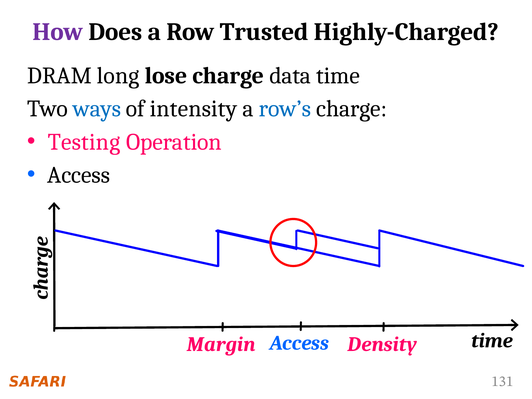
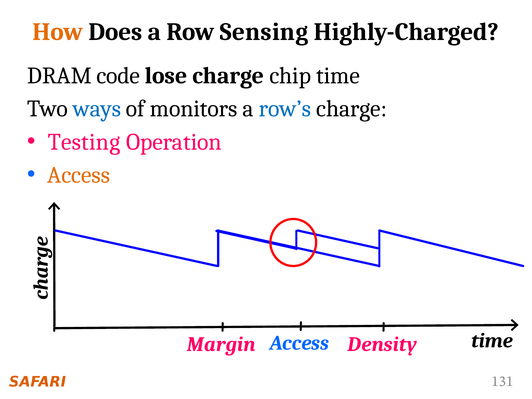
How colour: purple -> orange (58, 32)
Trusted: Trusted -> Sensing (264, 32)
long: long -> code (118, 76)
data: data -> chip (290, 76)
intensity: intensity -> monitors (194, 109)
Access colour: black -> orange (79, 175)
